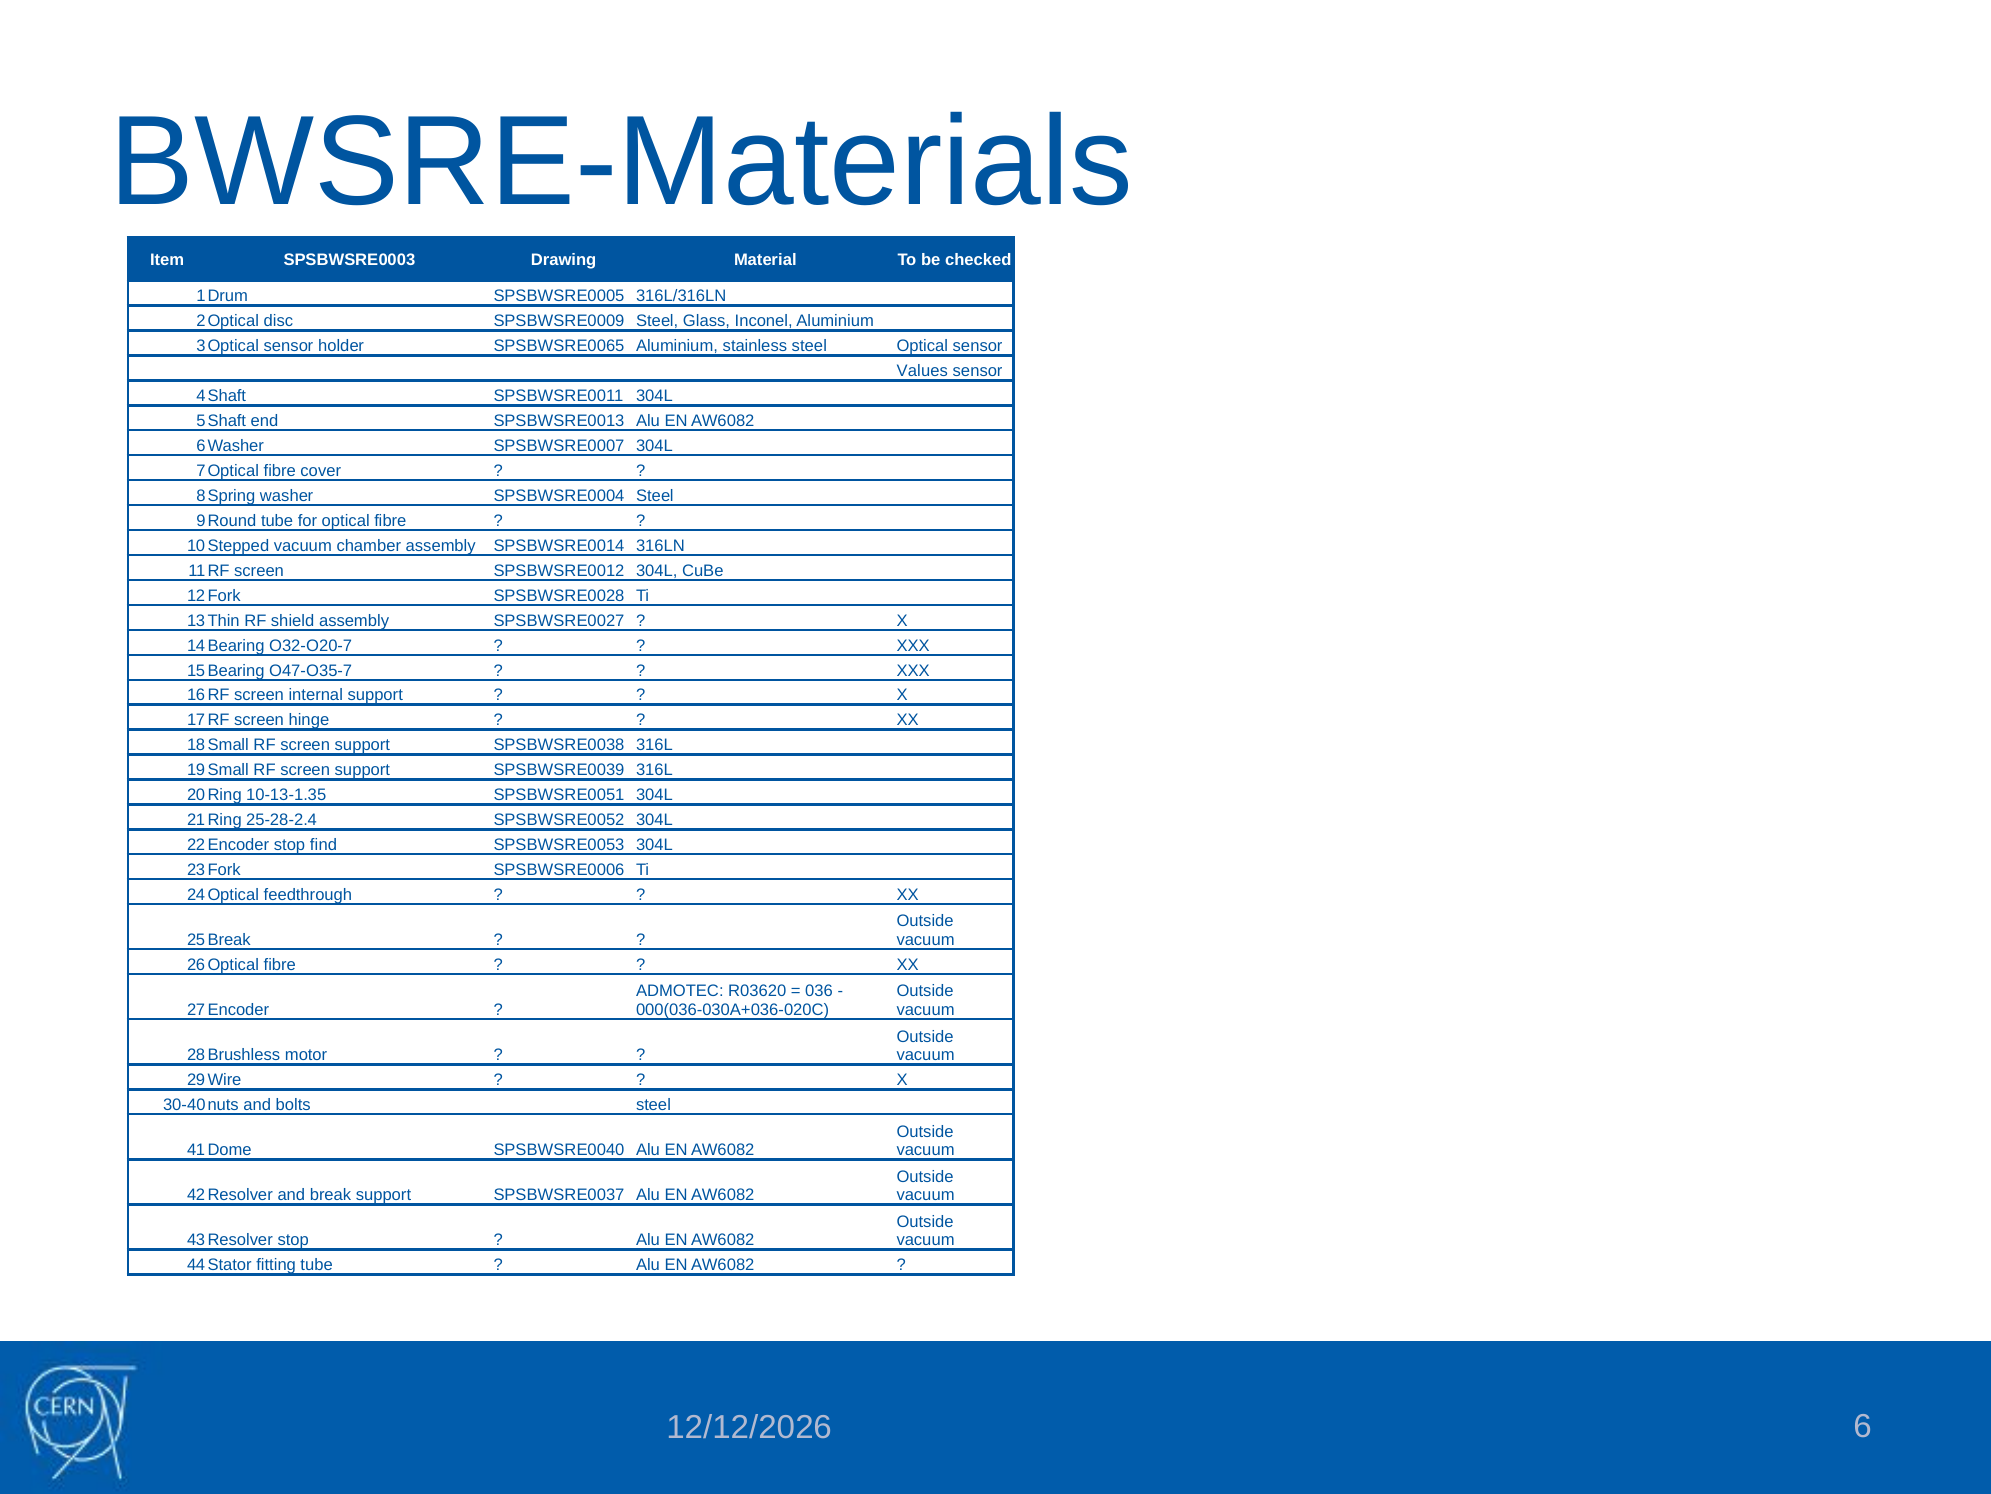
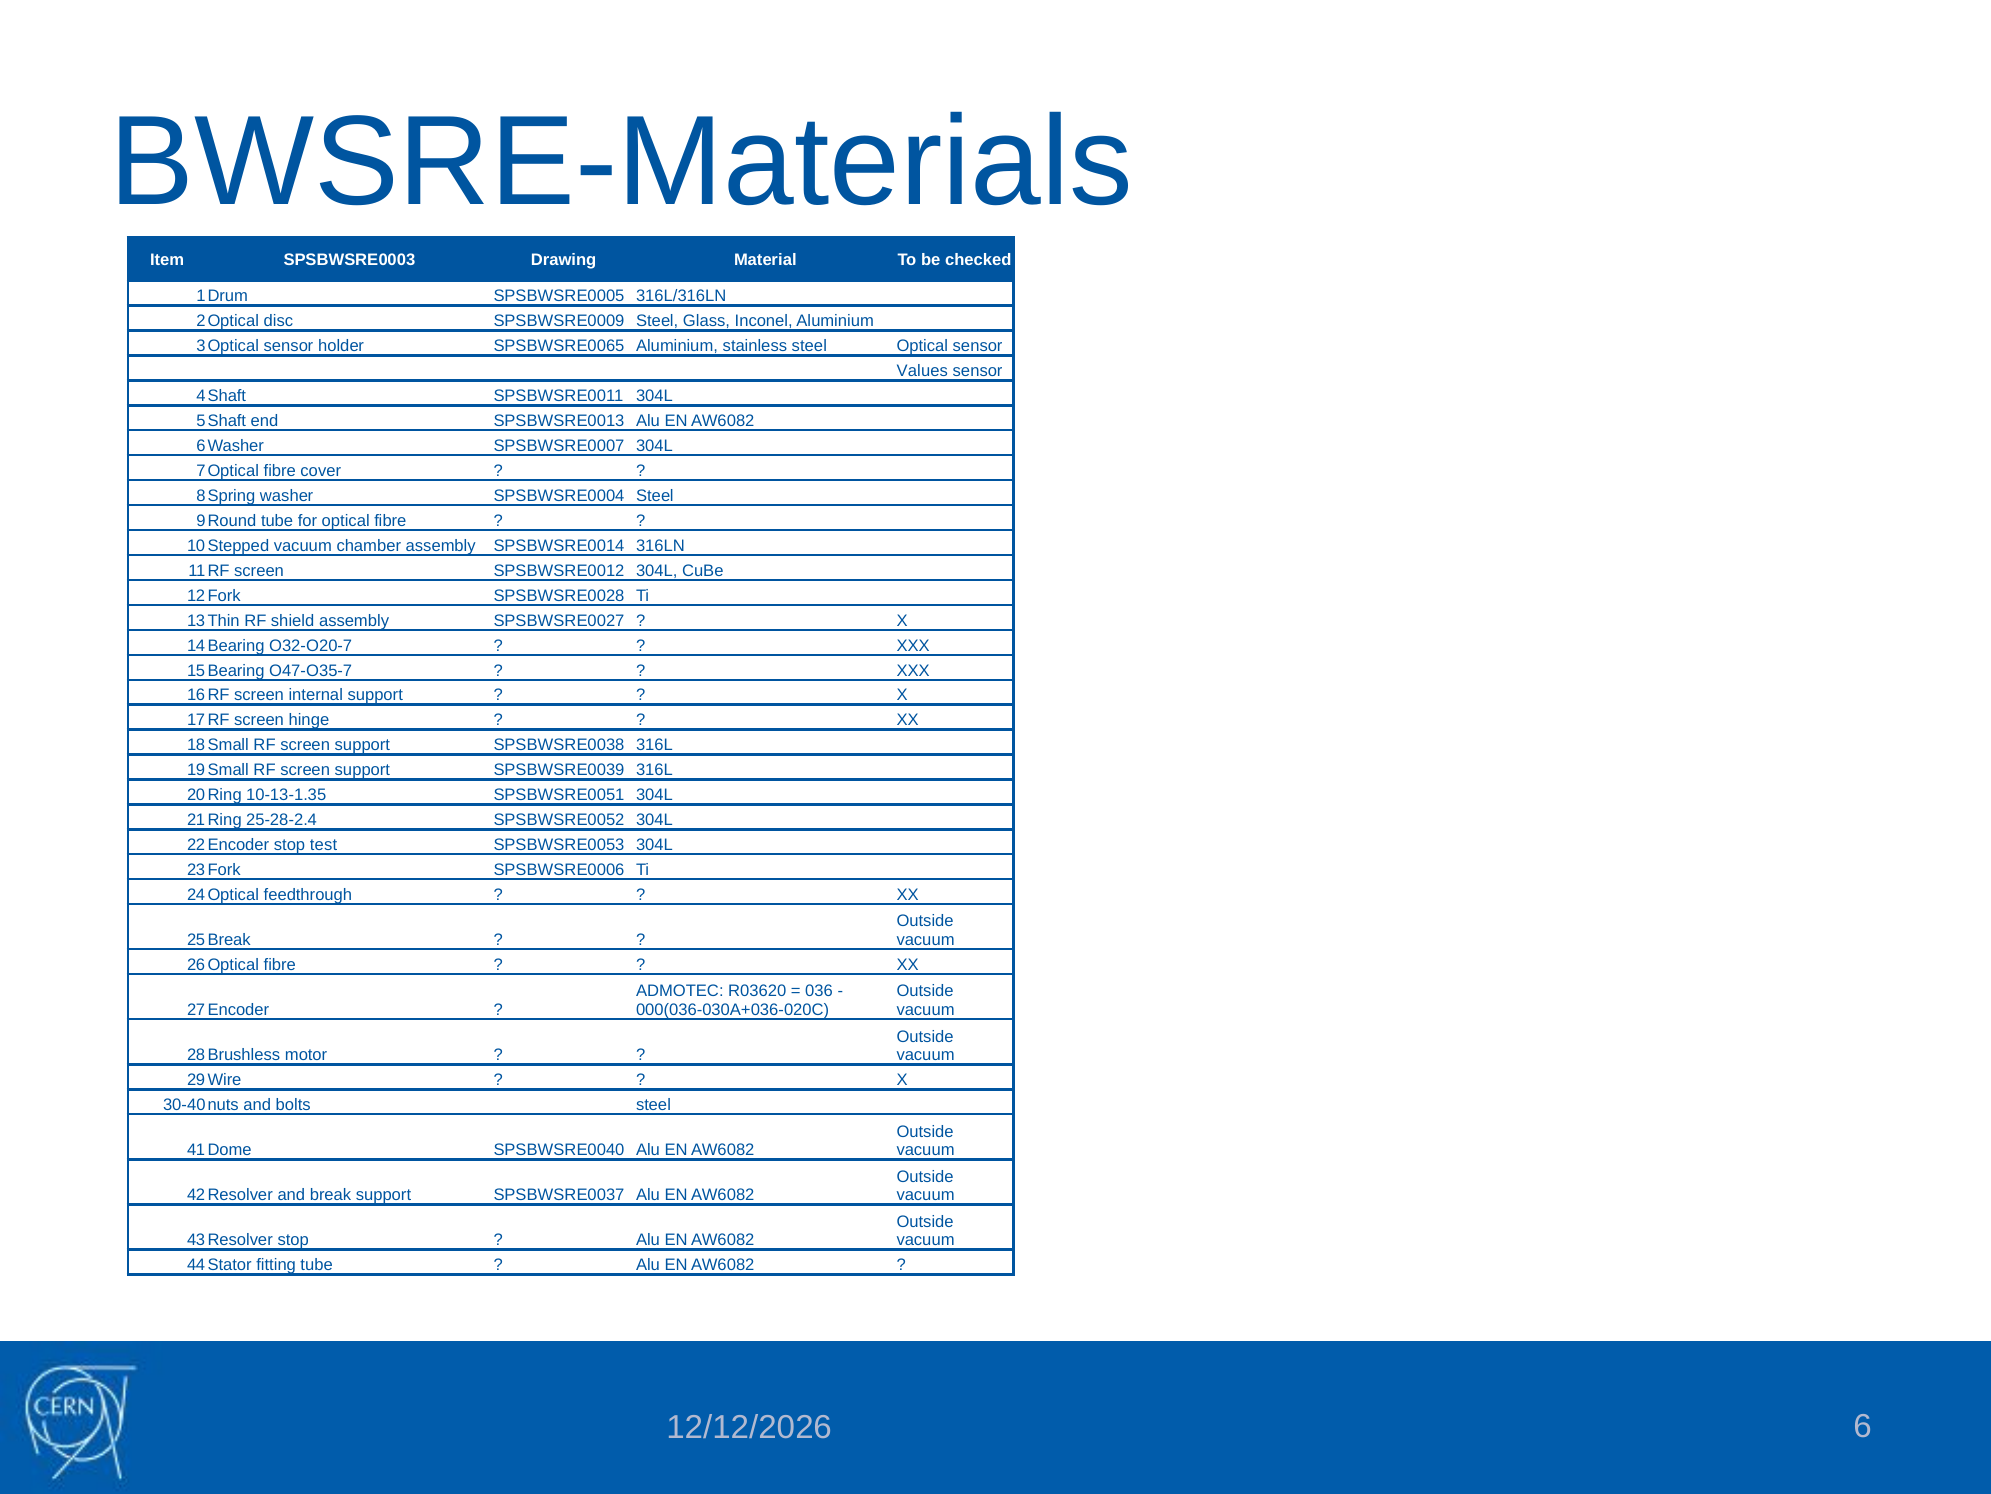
find: find -> test (324, 845)
